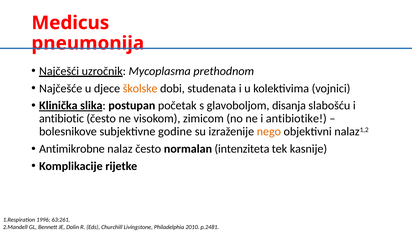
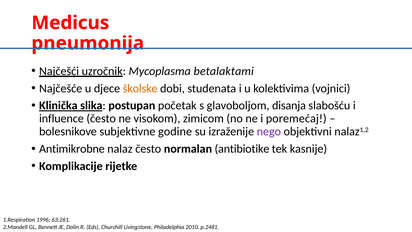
prethodnom: prethodnom -> betalaktami (224, 71)
antibiotic: antibiotic -> influence (61, 119)
antibiotike: antibiotike -> poremećaj (296, 119)
nego colour: orange -> purple (269, 131)
intenziteta: intenziteta -> antibiotike (242, 149)
